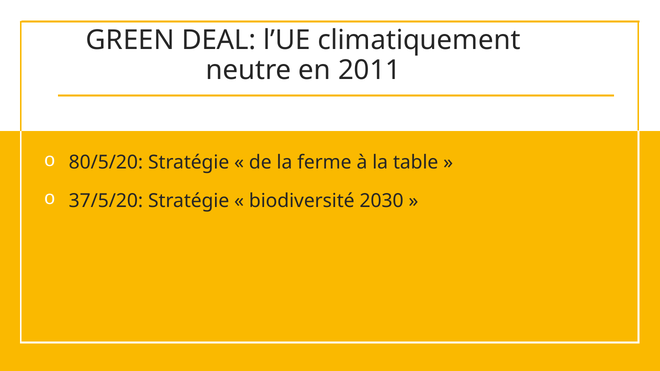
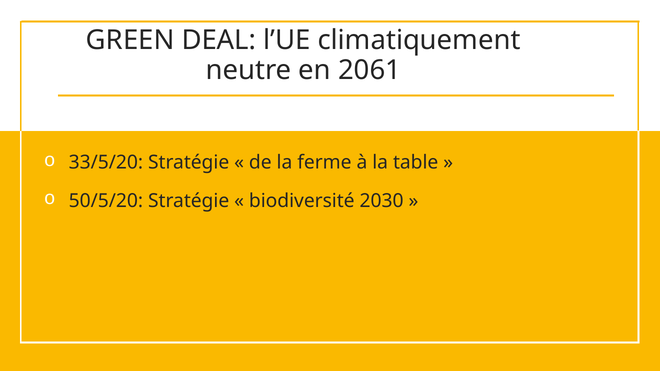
2011: 2011 -> 2061 (370, 70)
80/5/20: 80/5/20 -> 33/5/20 (106, 163)
37/5/20: 37/5/20 -> 50/5/20 (106, 201)
